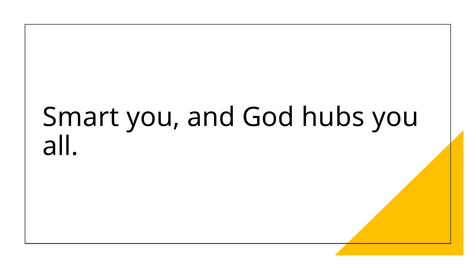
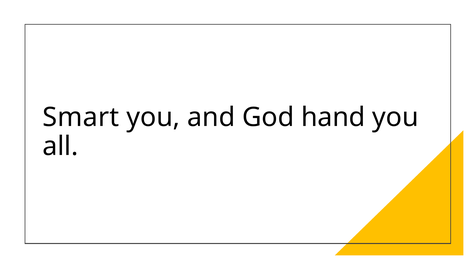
hubs: hubs -> hand (333, 117)
